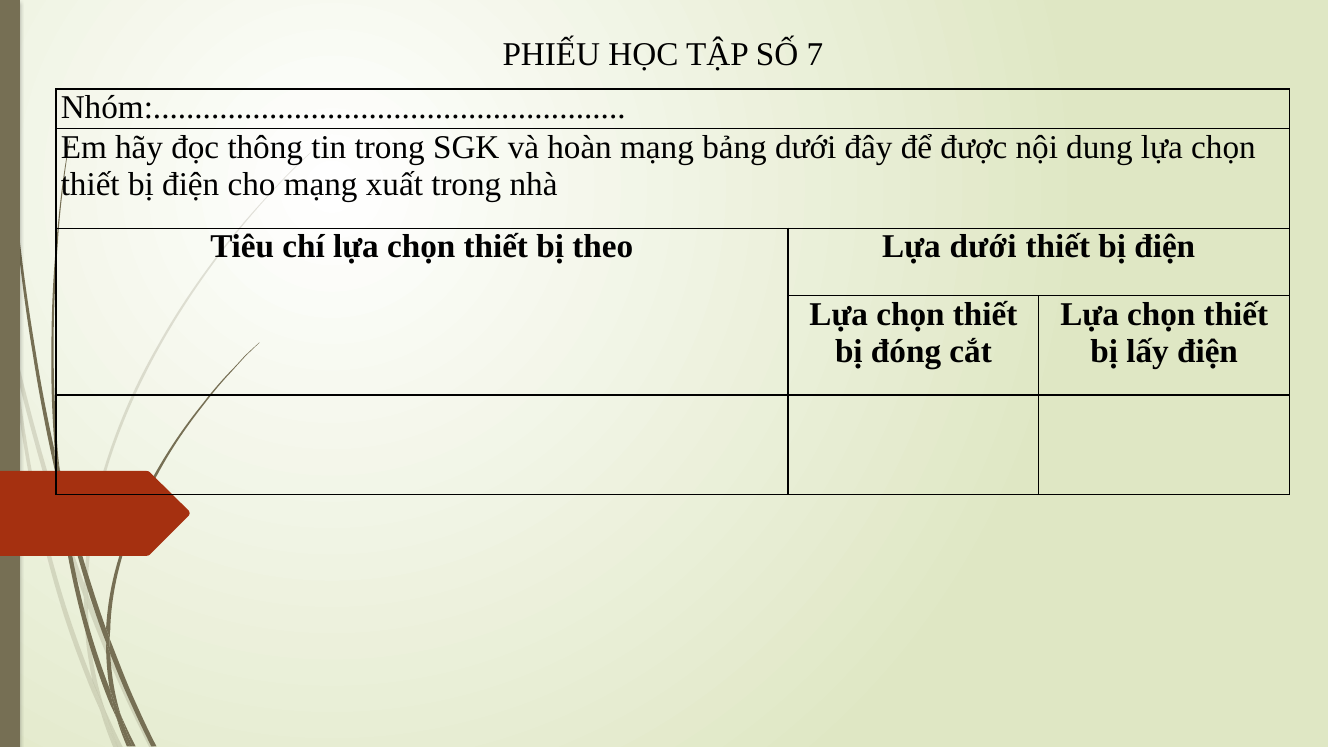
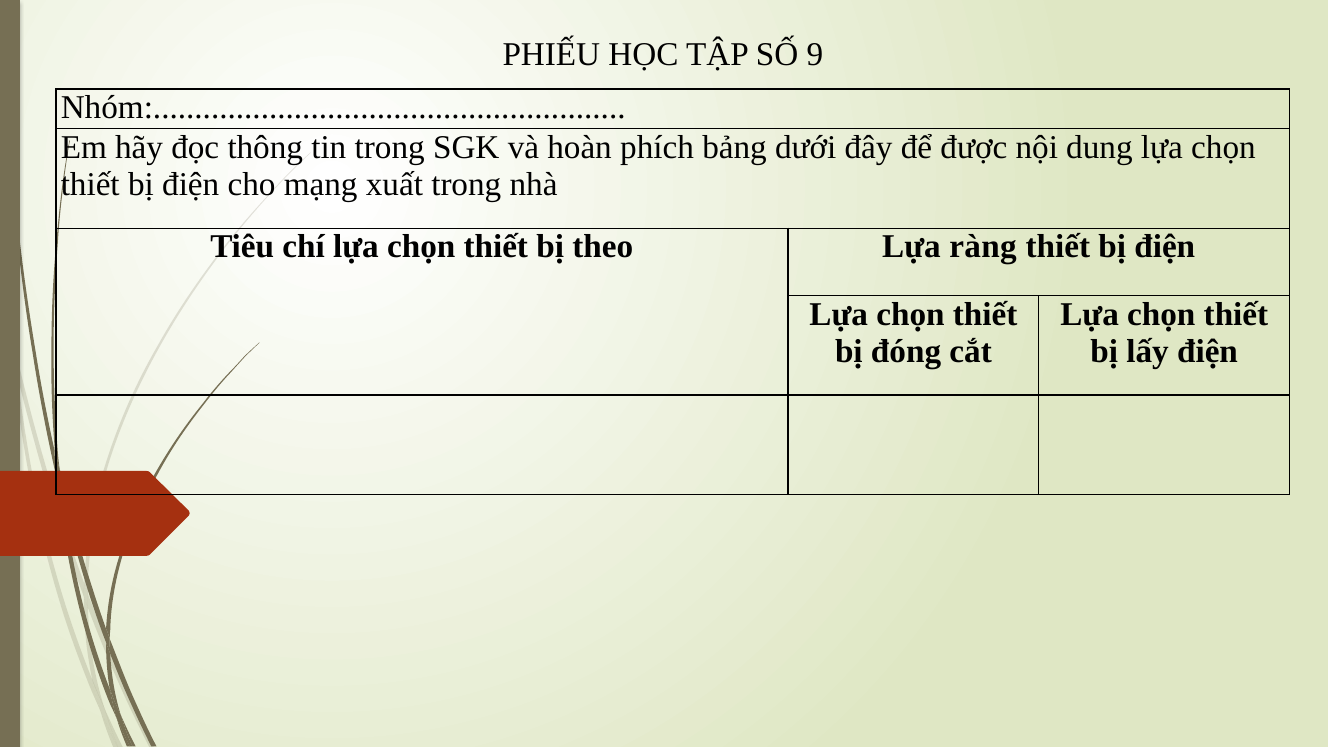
7: 7 -> 9 (815, 54)
hoàn mạng: mạng -> phích (657, 147)
Lựa dưới: dưới -> ràng (983, 247)
